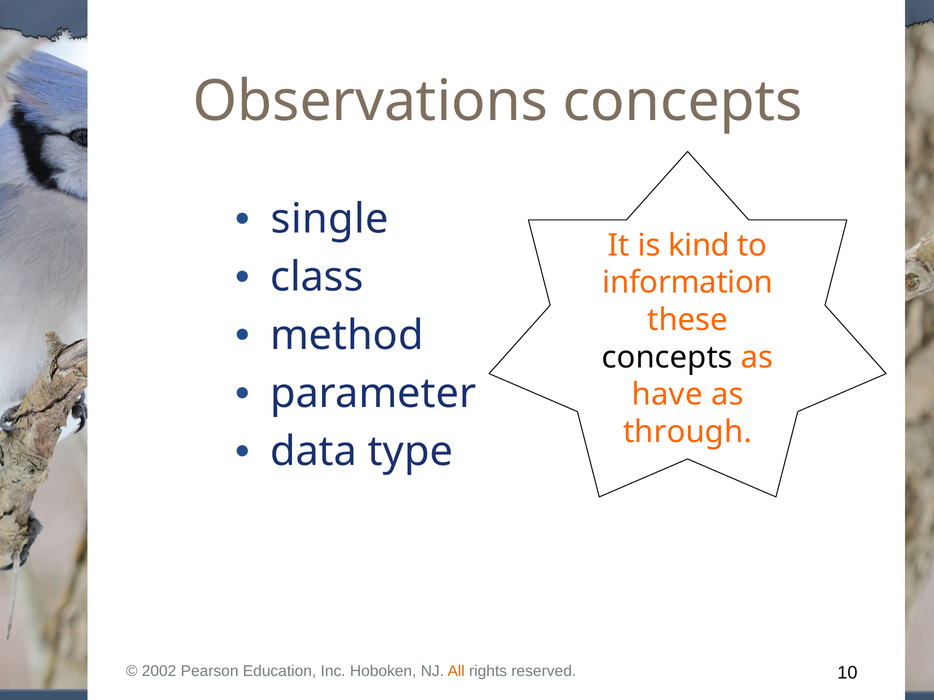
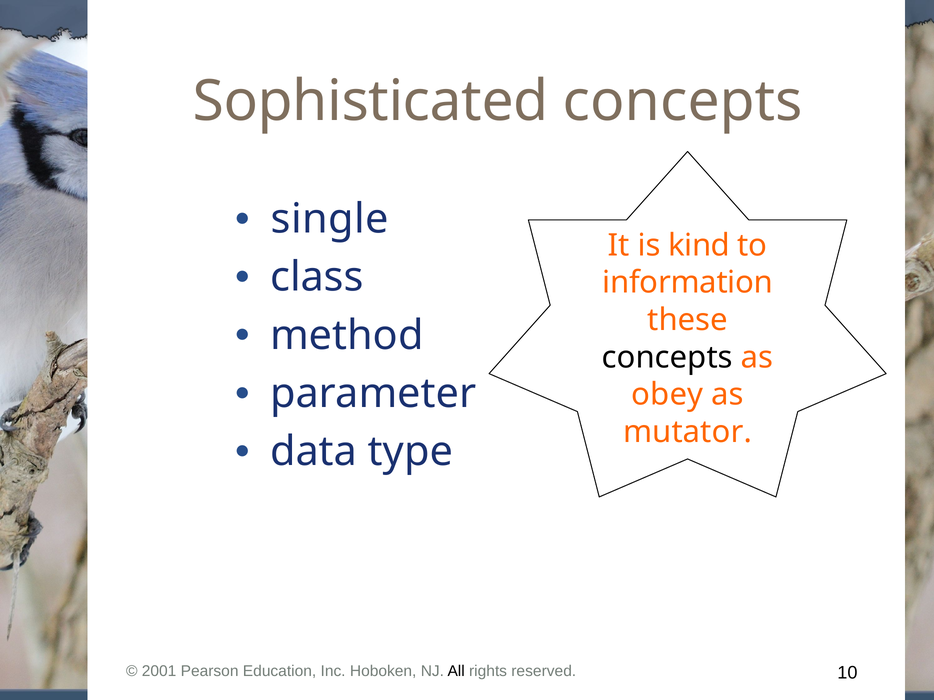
Observations: Observations -> Sophisticated (371, 101)
have: have -> obey (667, 395)
through: through -> mutator (688, 432)
2002: 2002 -> 2001 (159, 672)
All colour: orange -> black (456, 672)
